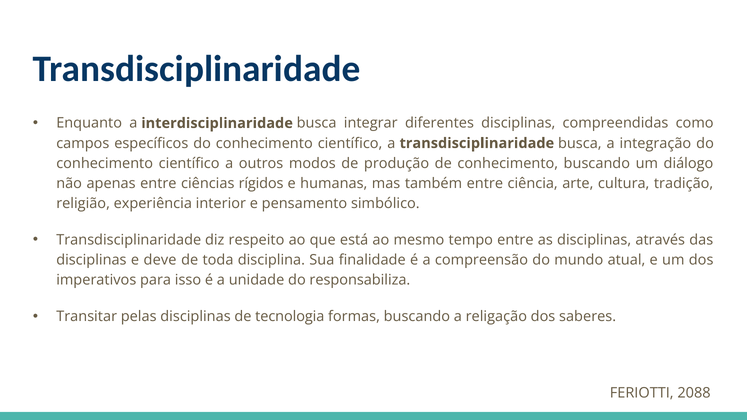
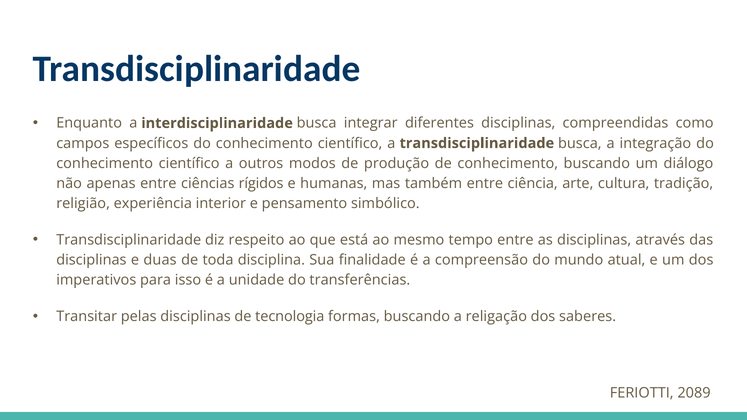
deve: deve -> duas (160, 260)
responsabiliza: responsabiliza -> transferências (360, 280)
2088: 2088 -> 2089 (694, 393)
